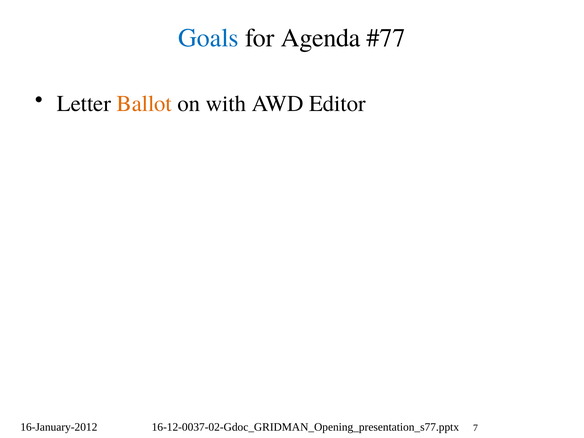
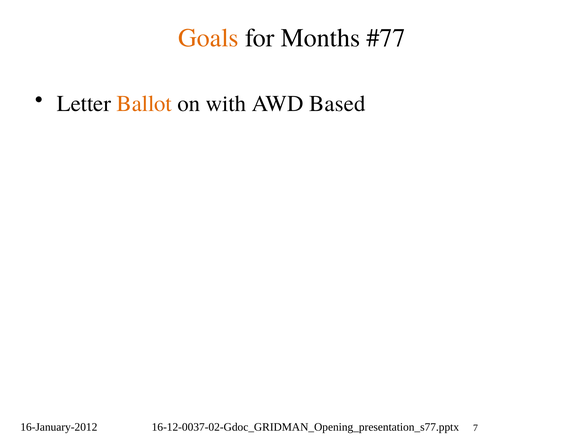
Goals colour: blue -> orange (208, 38)
Agenda: Agenda -> Months (321, 38)
Editor: Editor -> Based (337, 104)
